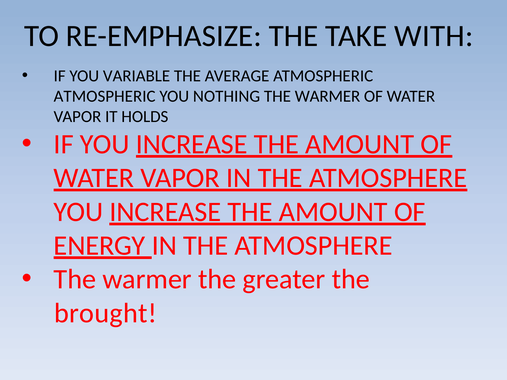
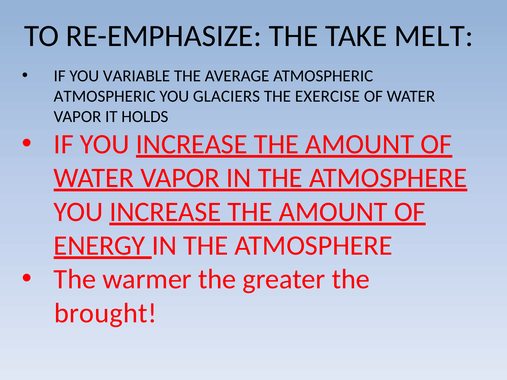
WITH: WITH -> MELT (434, 36)
NOTHING: NOTHING -> GLACIERS (226, 96)
WARMER: WARMER -> EXERCISE (327, 96)
